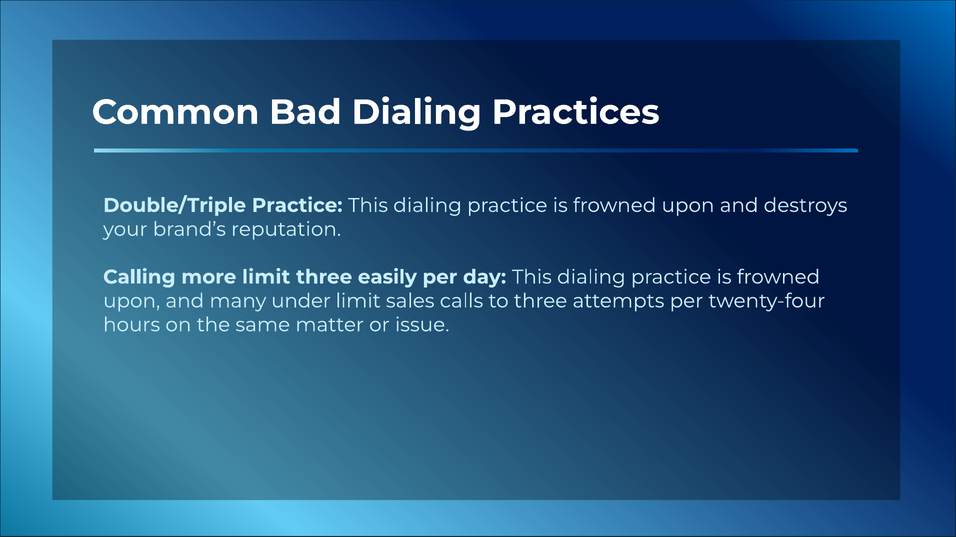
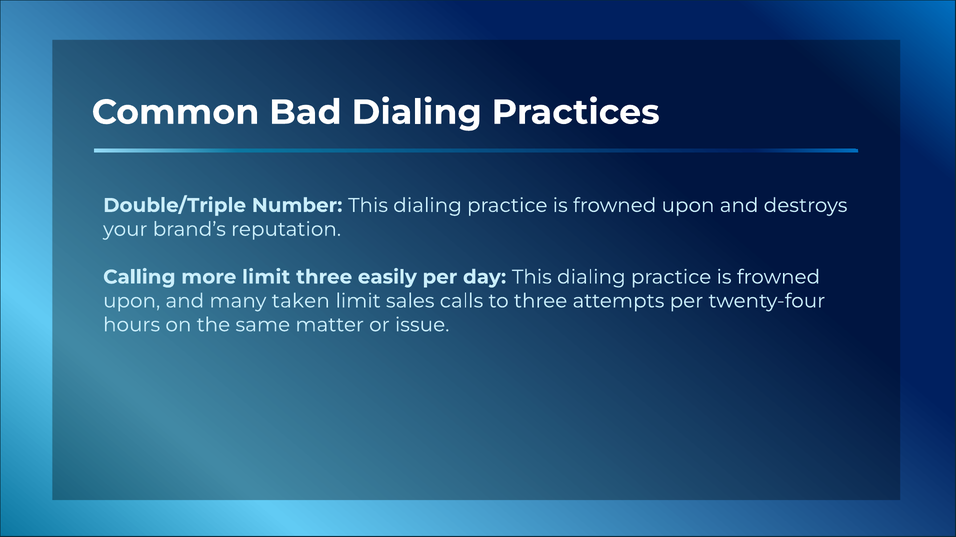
Double/Triple Practice: Practice -> Number (297, 206)
under: under -> taken (301, 301)
